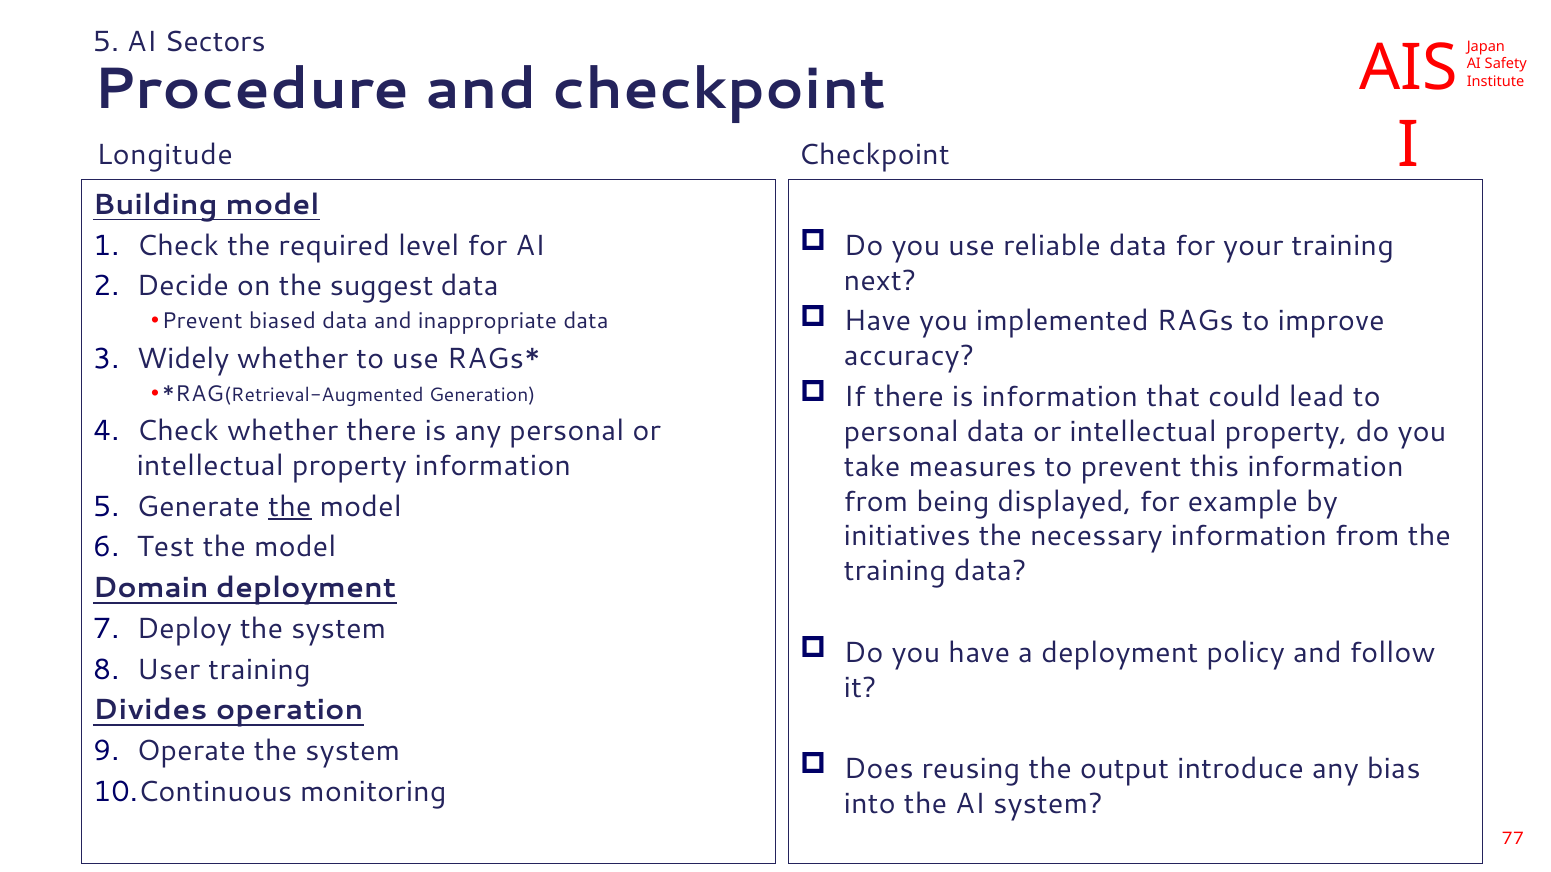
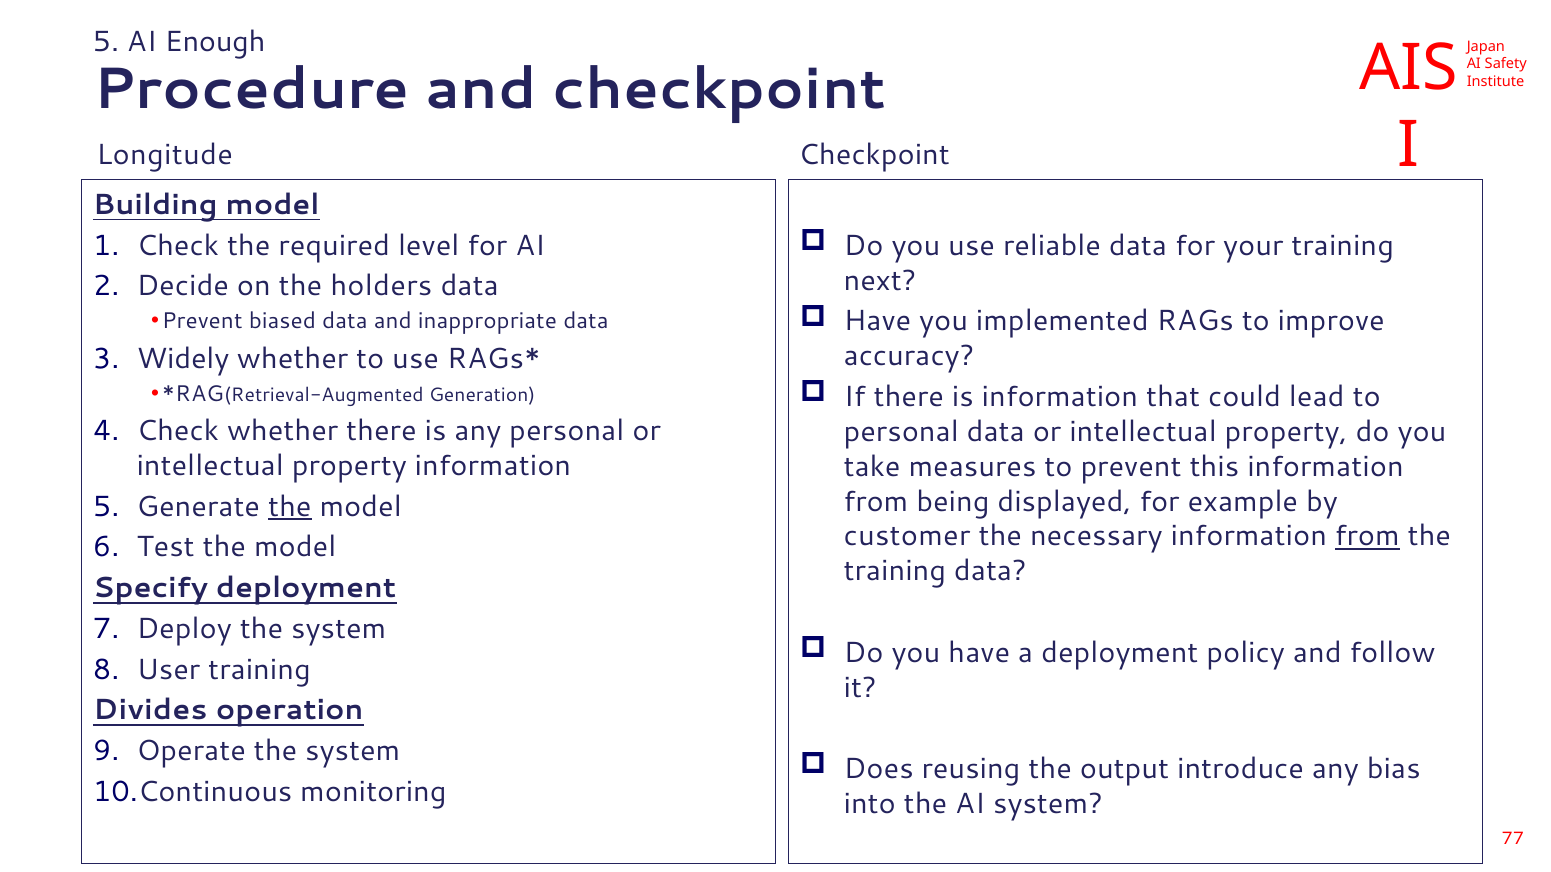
Sectors: Sectors -> Enough (215, 42)
suggest: suggest -> holders (381, 286)
initiatives: initiatives -> customer (907, 537)
from underline: none -> present (1367, 537)
Domain: Domain -> Specify (150, 588)
